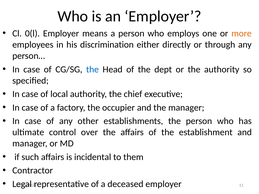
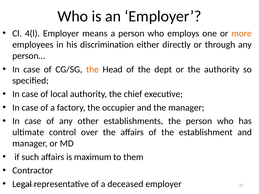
0(l: 0(l -> 4(l (32, 33)
the colour: blue -> orange (92, 69)
incidental: incidental -> maximum (93, 157)
